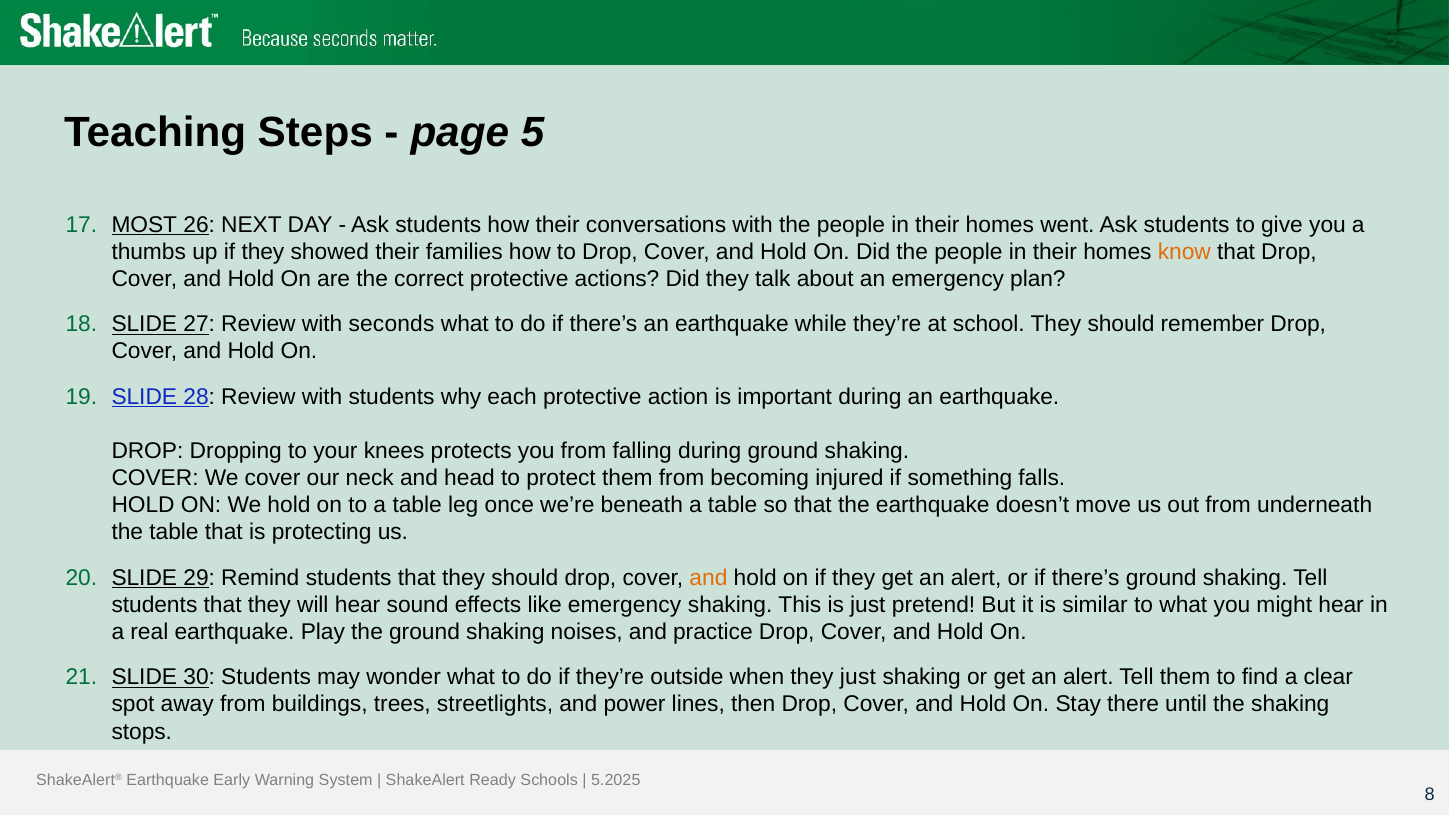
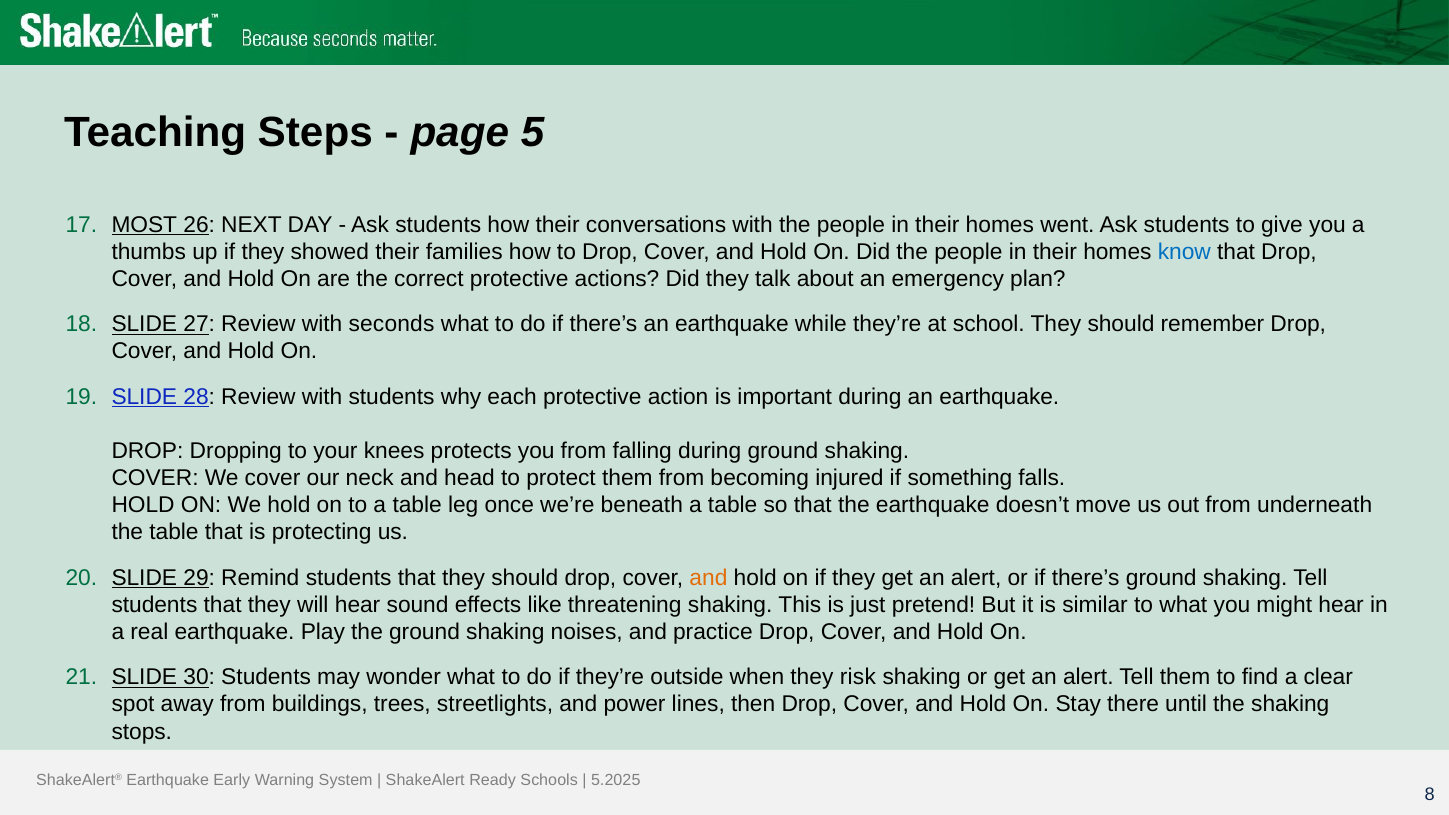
know colour: orange -> blue (1184, 252)
like emergency: emergency -> threatening (625, 605)
they just: just -> risk (858, 677)
